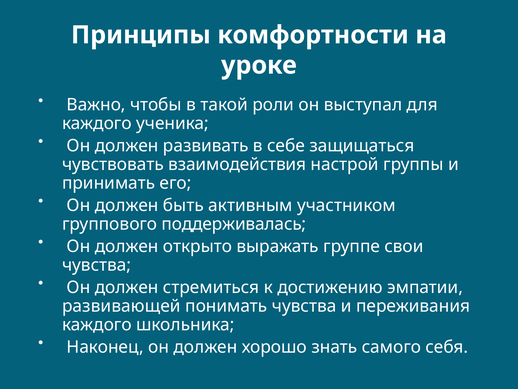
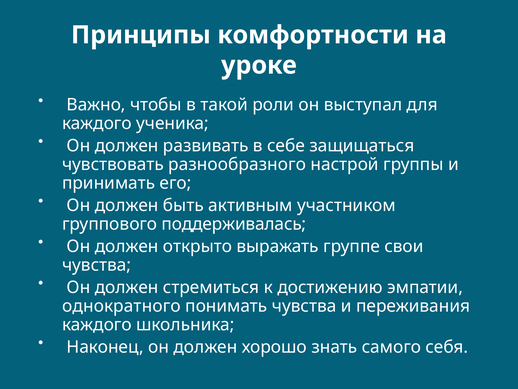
взаимодействия: взаимодействия -> разнообразного (237, 164)
развивающей: развивающей -> однократного (121, 306)
